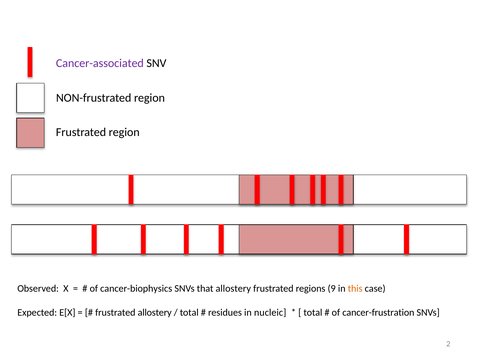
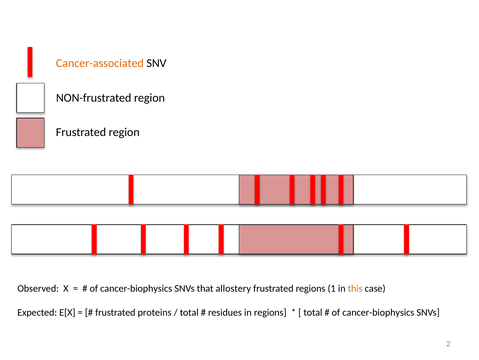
Cancer-associated colour: purple -> orange (100, 63)
9: 9 -> 1 (332, 288)
frustrated allostery: allostery -> proteins (155, 312)
in nucleic: nucleic -> regions (270, 312)
cancer-frustration: cancer-frustration -> cancer-biophysics (378, 312)
